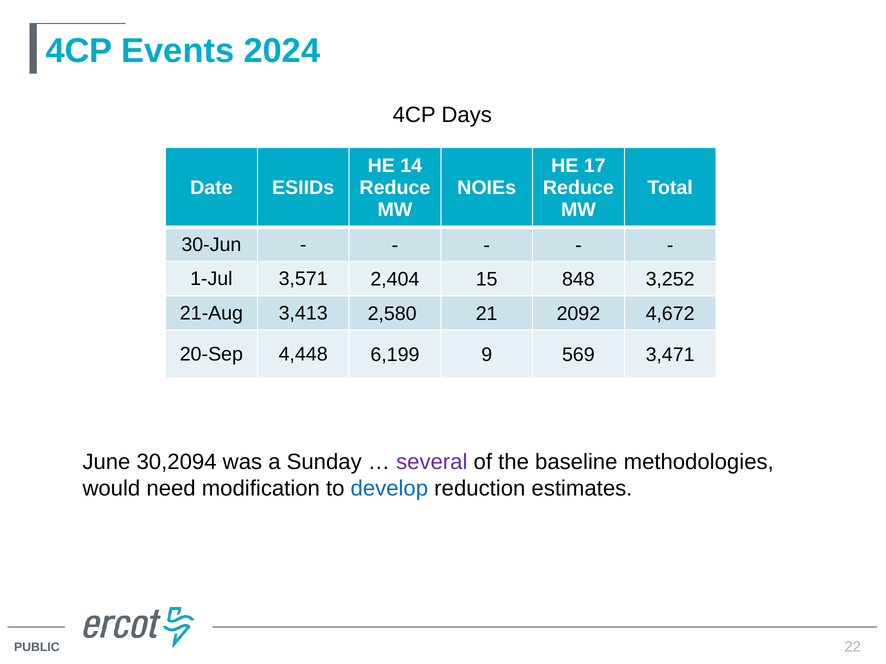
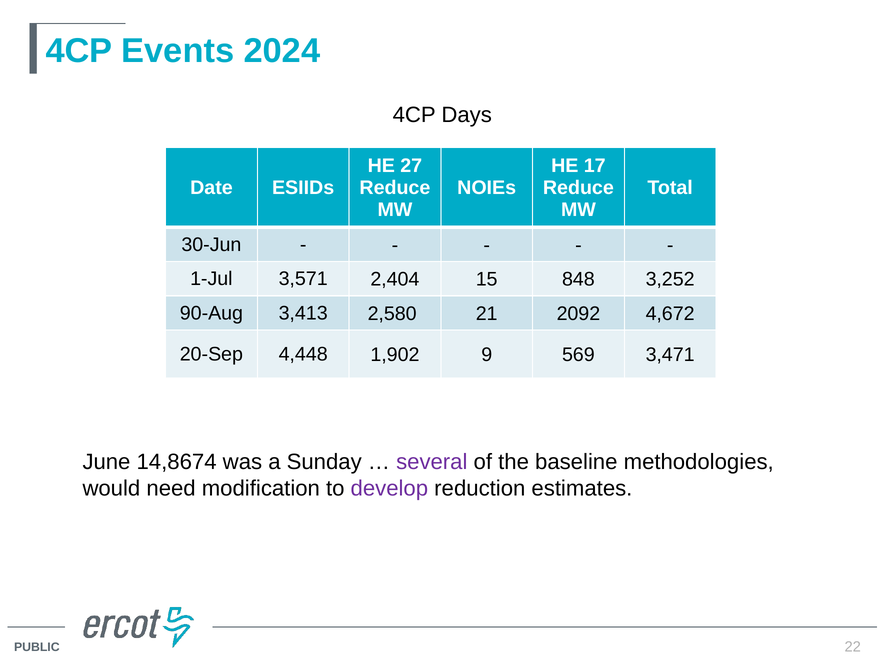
14: 14 -> 27 (411, 166)
21-Aug: 21-Aug -> 90-Aug (211, 313)
6,199: 6,199 -> 1,902 (395, 355)
30,2094: 30,2094 -> 14,8674 (177, 462)
develop colour: blue -> purple (389, 489)
